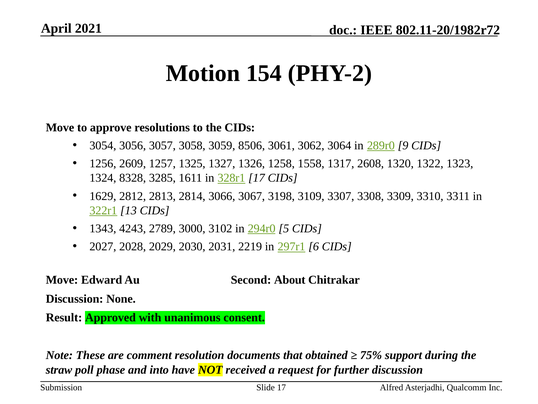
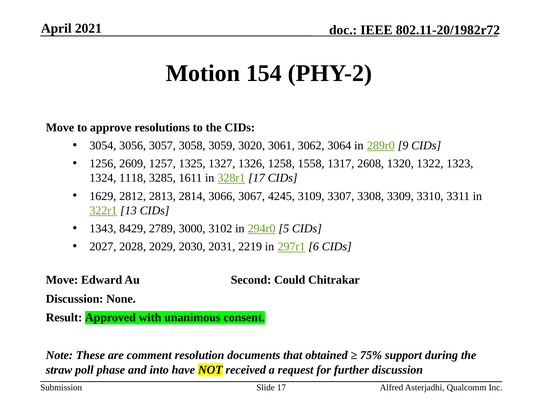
8506: 8506 -> 3020 (252, 145)
8328: 8328 -> 1118 (133, 178)
3198: 3198 -> 4245 (281, 196)
4243: 4243 -> 8429 (133, 228)
About: About -> Could (290, 280)
